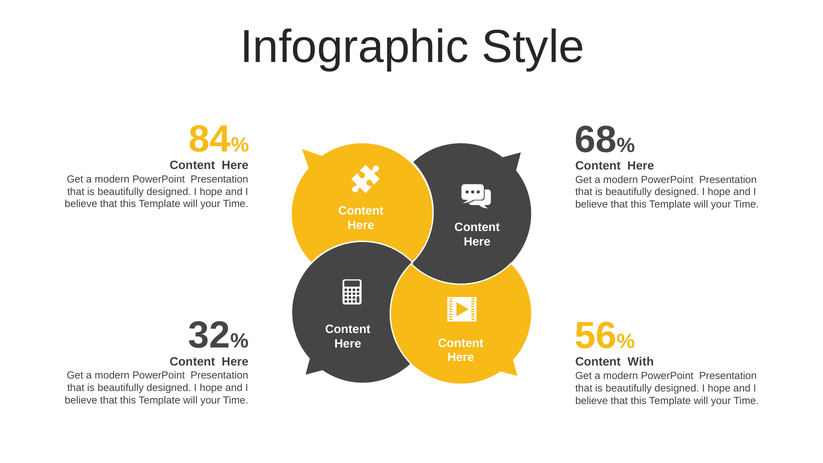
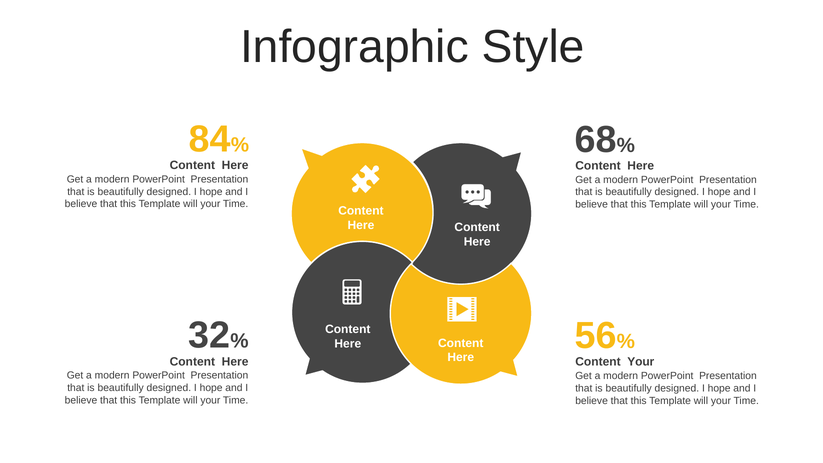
Content With: With -> Your (641, 362)
